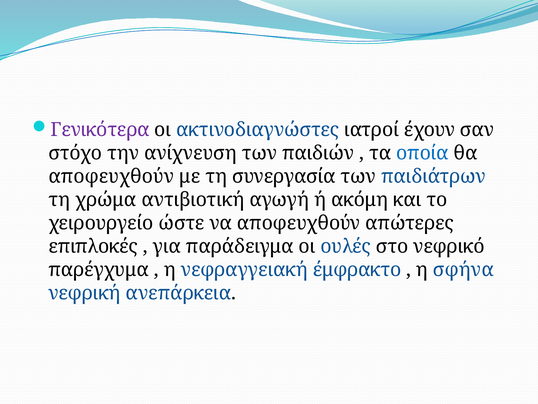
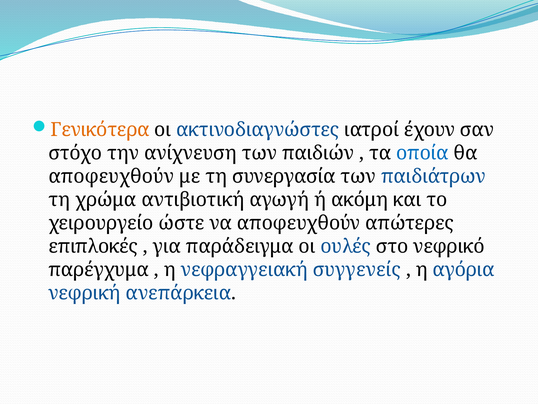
Γενικότερα colour: purple -> orange (100, 130)
έμφρακτο: έμφρακτο -> συγγενείς (357, 269)
σφήνα: σφήνα -> αγόρια (464, 269)
